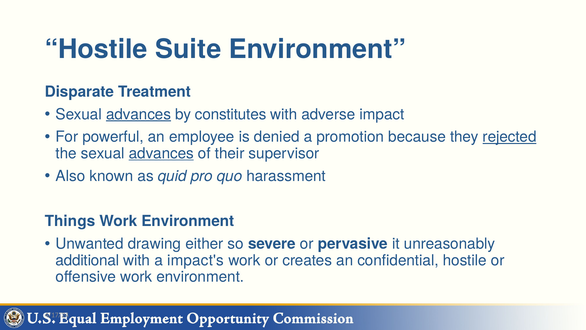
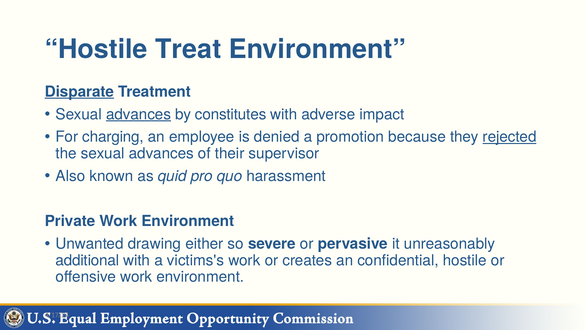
Suite: Suite -> Treat (188, 49)
Disparate underline: none -> present (79, 92)
powerful: powerful -> charging (113, 137)
advances underline: present -> none (161, 153)
Things: Things -> Private (70, 221)
impact's: impact's -> victims's (196, 260)
